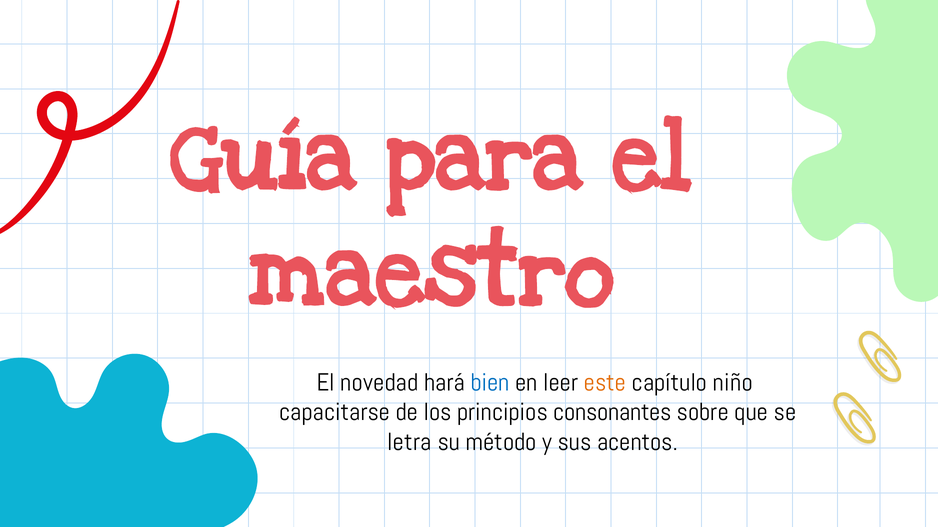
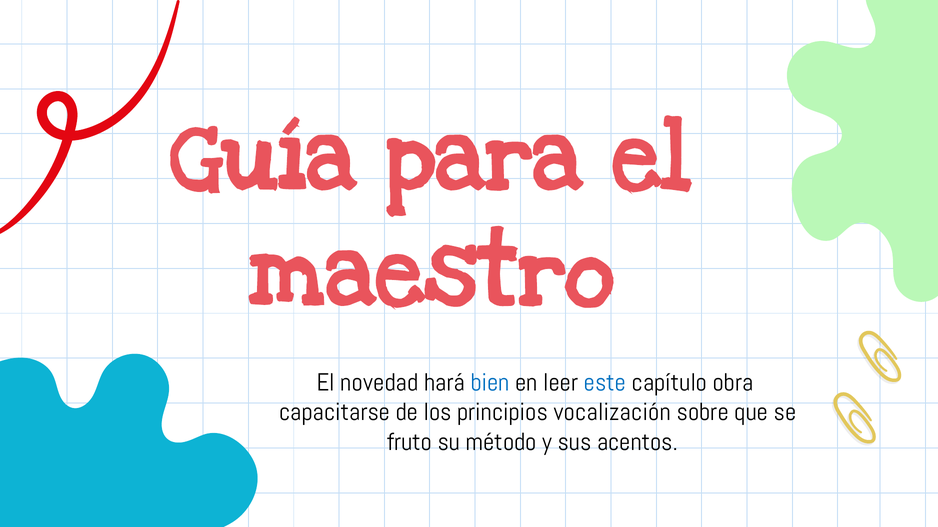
este colour: orange -> blue (605, 383)
niño: niño -> obra (733, 383)
consonantes: consonantes -> vocalización (612, 413)
letra: letra -> fruto (410, 442)
